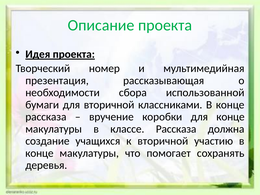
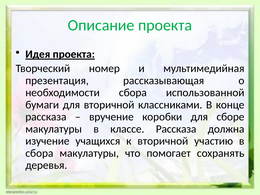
для конце: конце -> сборе (230, 117)
создание: создание -> изучение (47, 141)
конце: конце -> сбора (39, 153)
